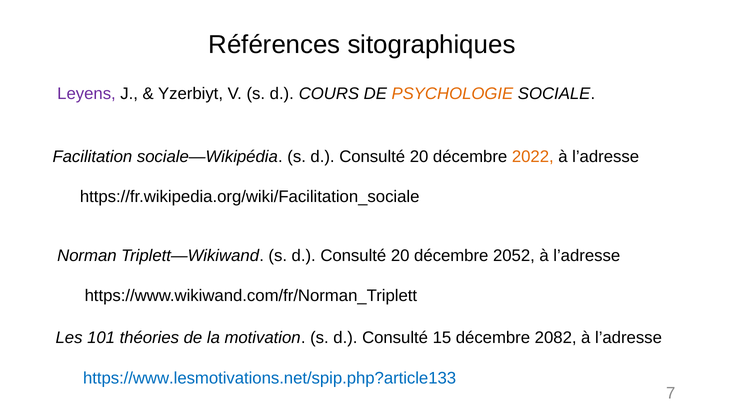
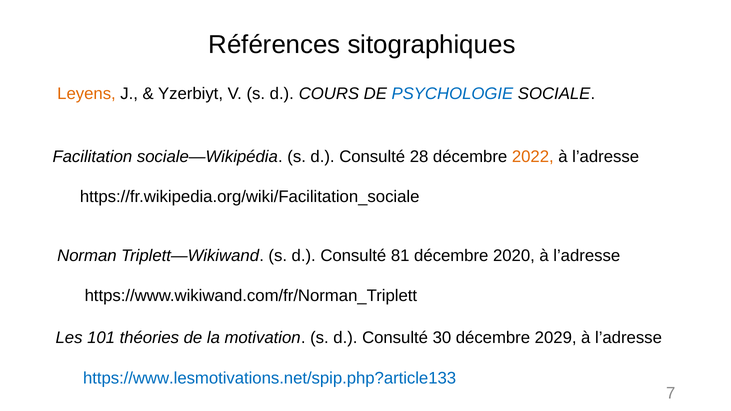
Leyens colour: purple -> orange (86, 94)
PSYCHOLOGIE colour: orange -> blue (452, 94)
20: 20 -> 28 (419, 157)
20: 20 -> 81 (400, 256)
2052: 2052 -> 2020 (514, 256)
15: 15 -> 30 (442, 338)
2082: 2082 -> 2029 (556, 338)
